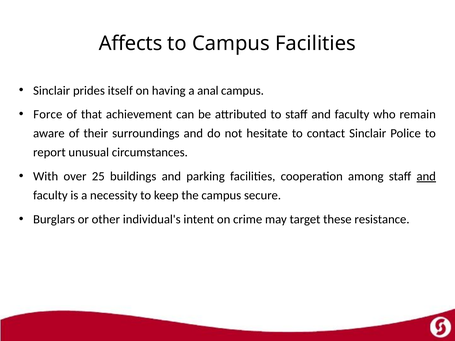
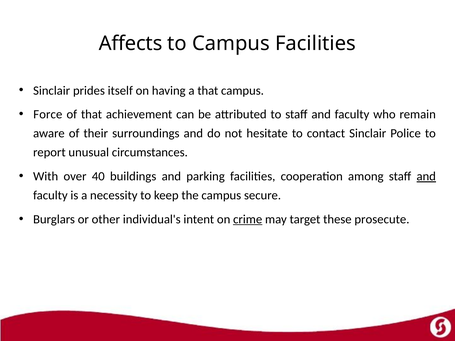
a anal: anal -> that (208, 91)
25: 25 -> 40 (98, 176)
crime underline: none -> present (248, 219)
resistance: resistance -> prosecute (382, 219)
